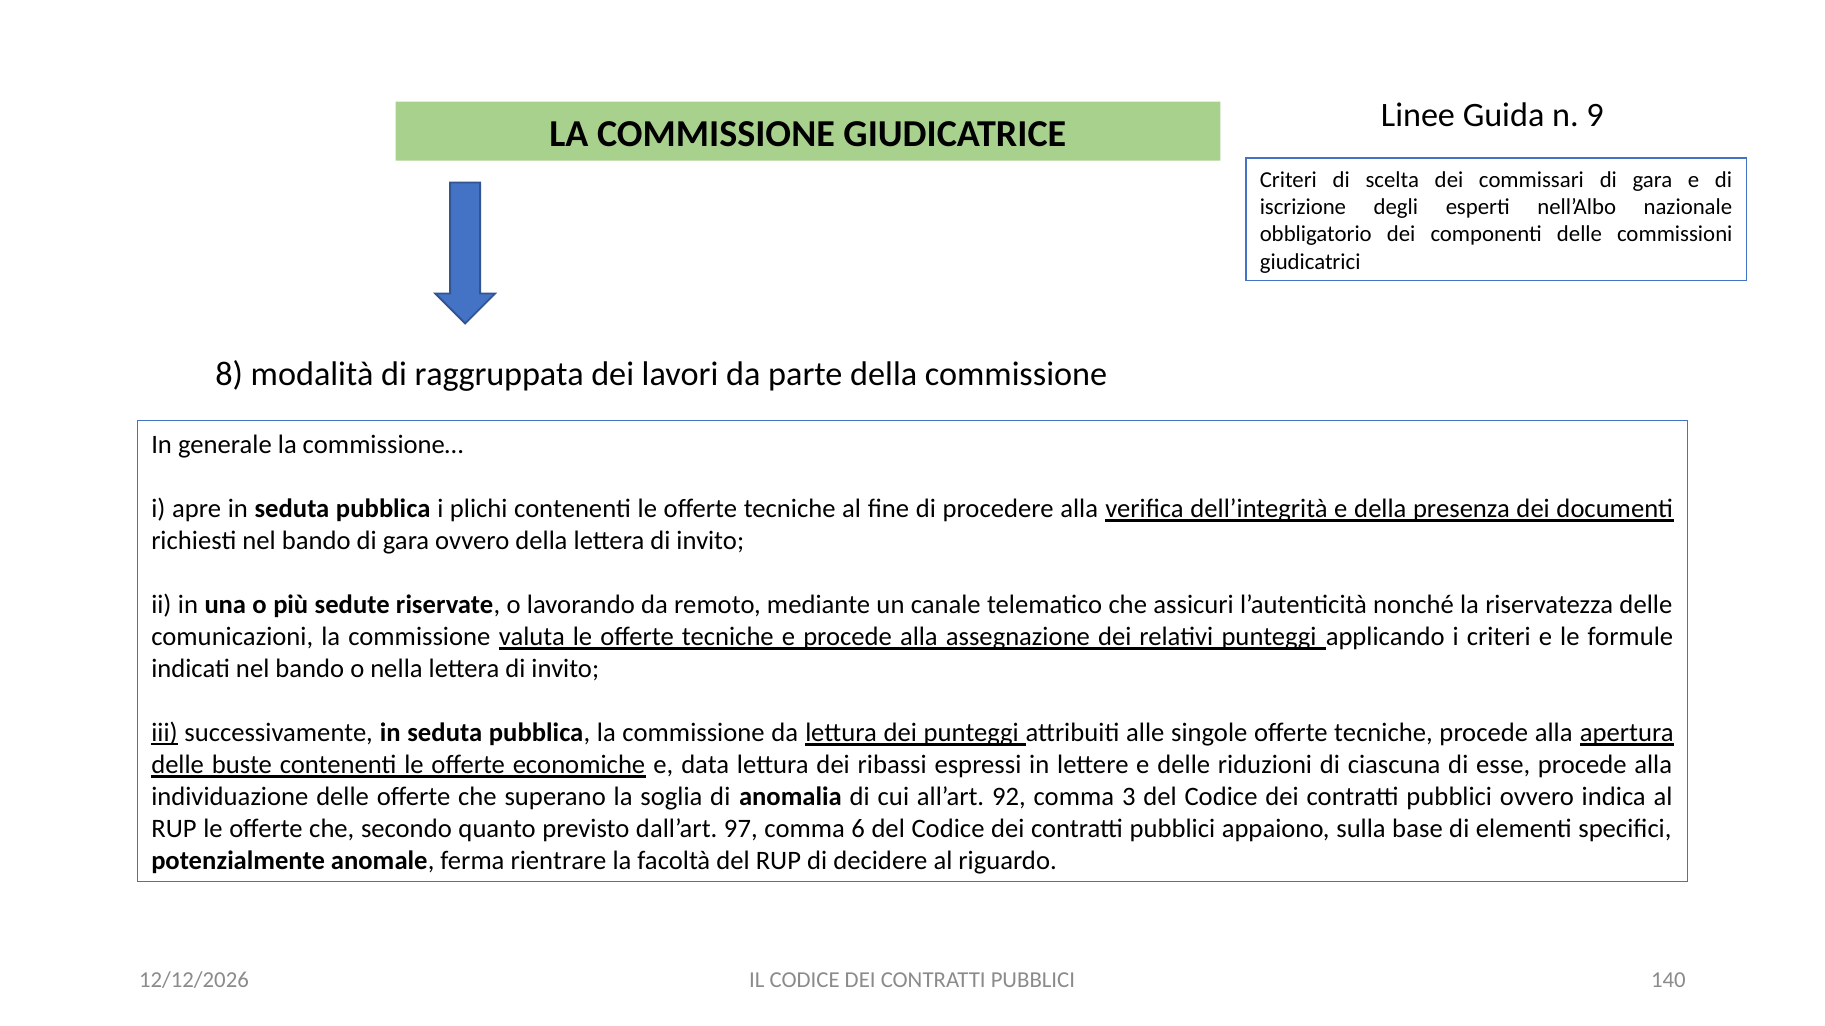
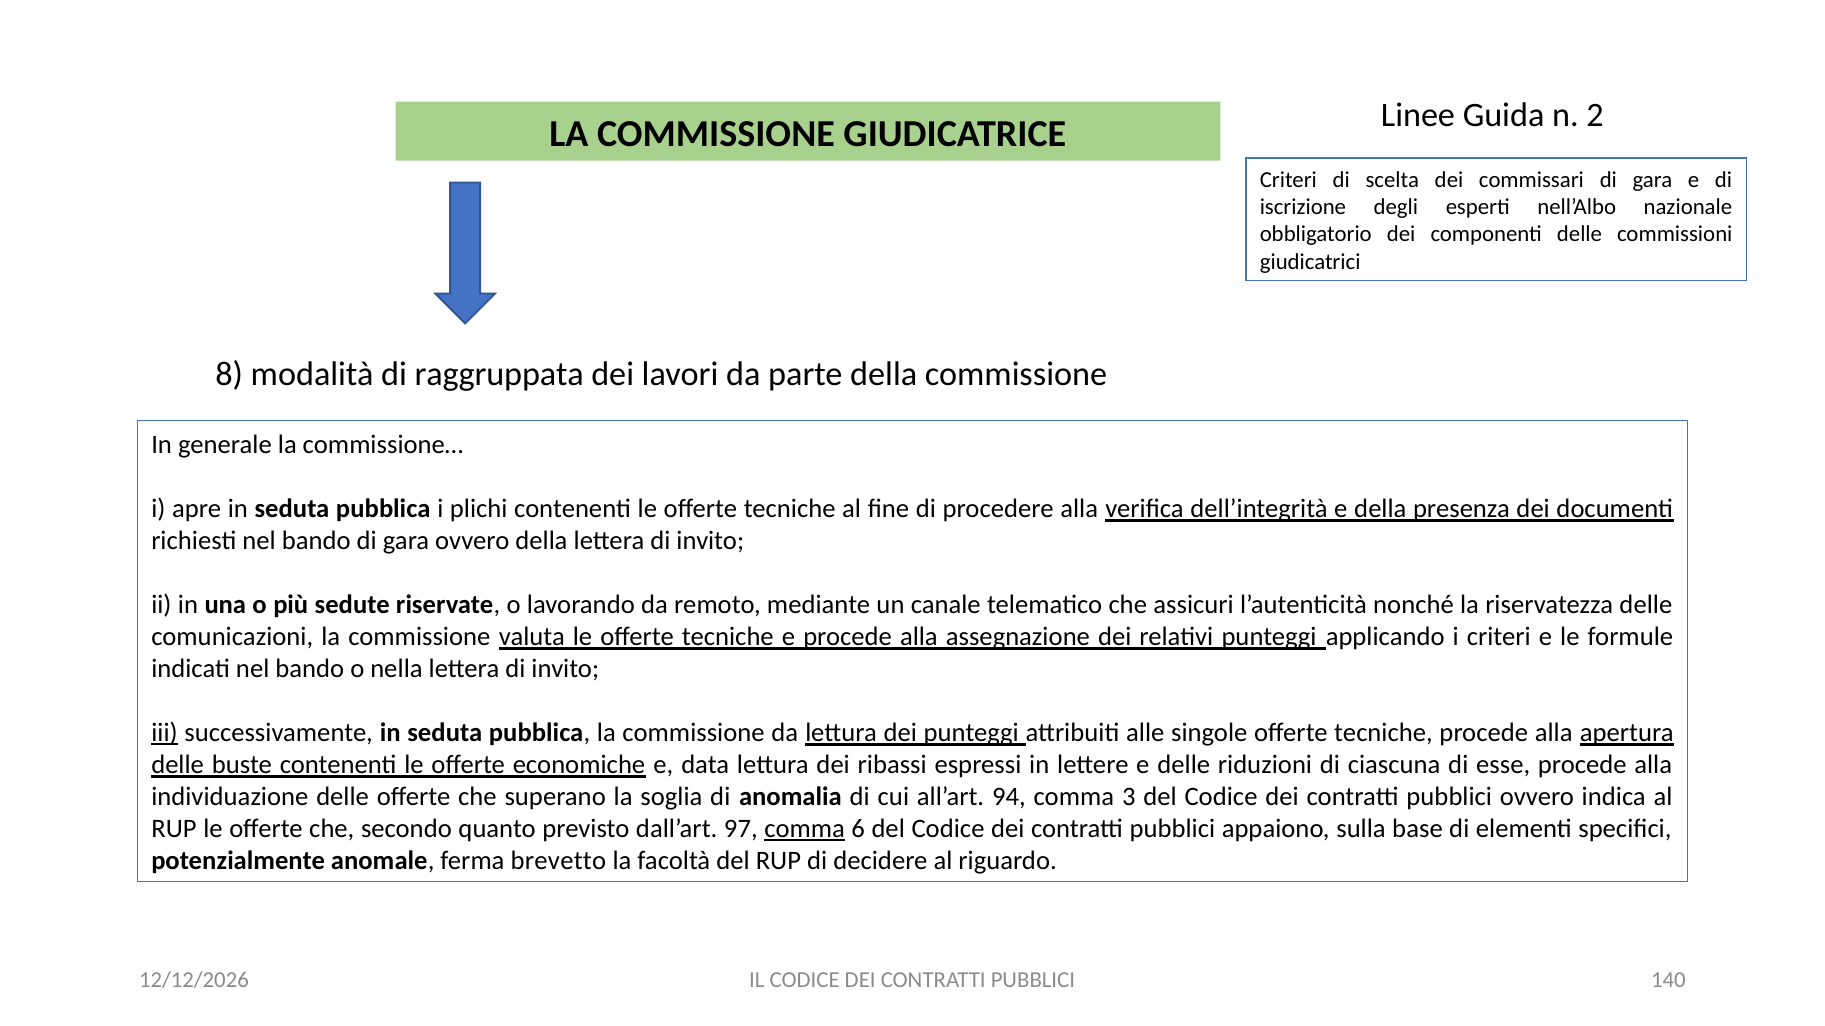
9: 9 -> 2 (1595, 115)
92: 92 -> 94 (1009, 797)
comma underline: none -> present (805, 829)
rientrare: rientrare -> brevetto (558, 861)
